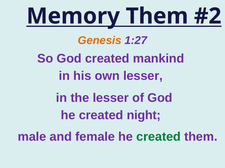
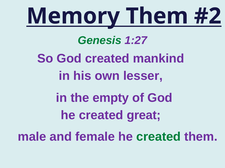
Genesis colour: orange -> green (100, 41)
the lesser: lesser -> empty (111, 98)
night: night -> great (144, 116)
